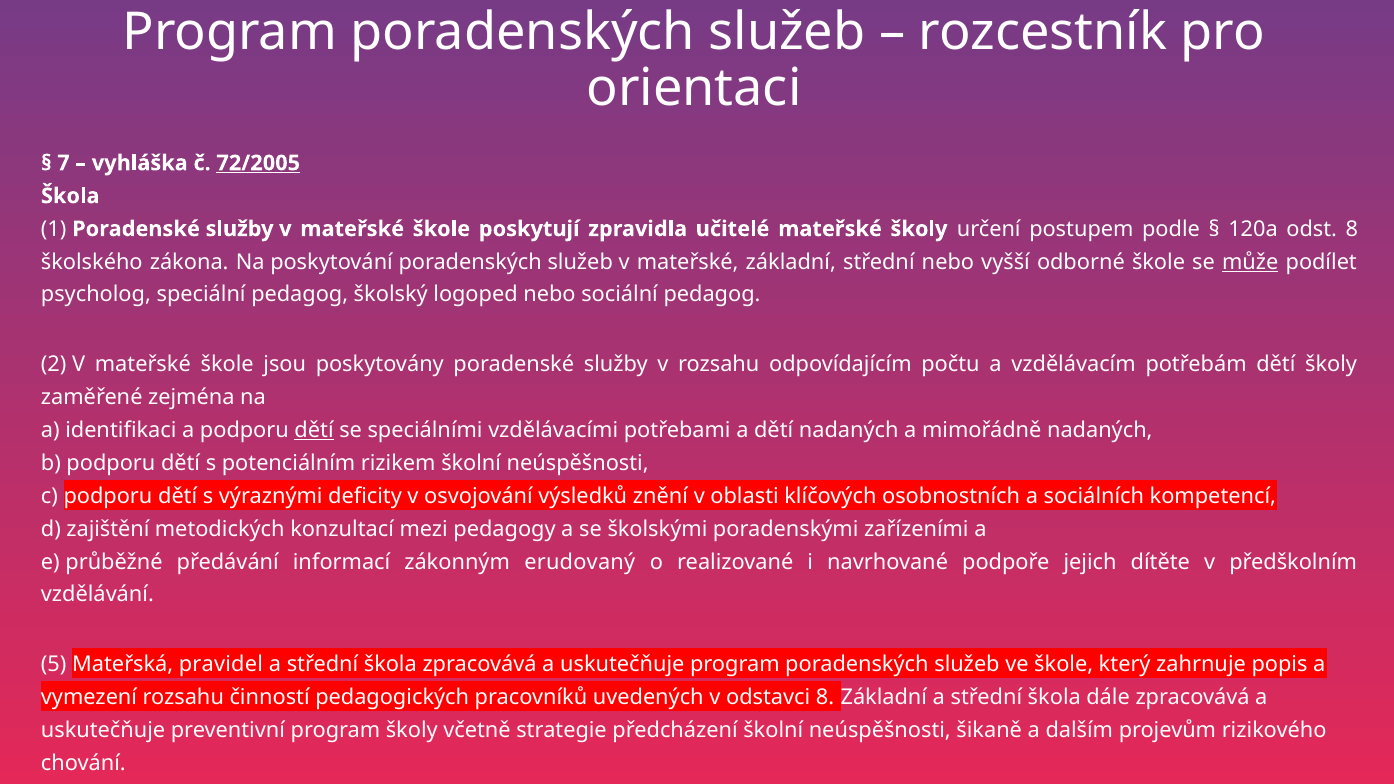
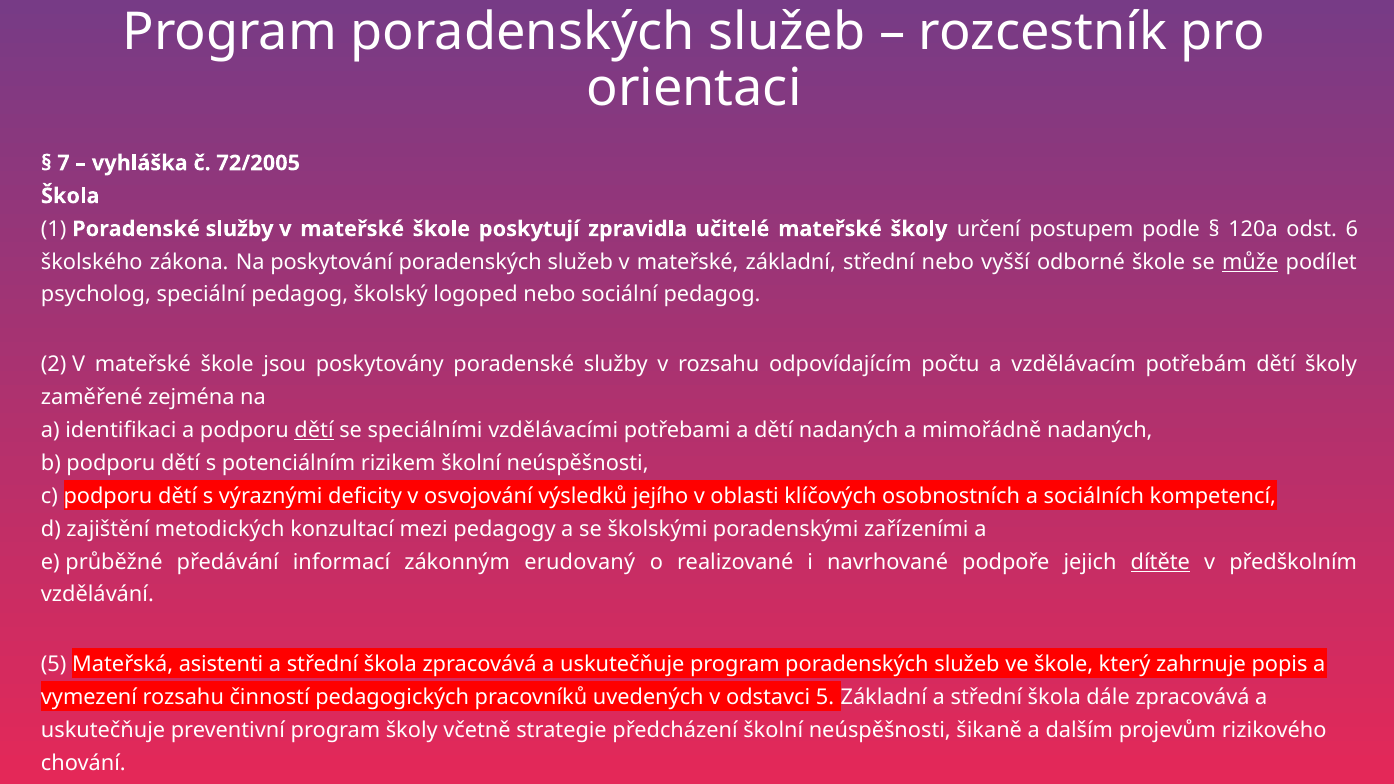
72/2005 underline: present -> none (258, 163)
odst 8: 8 -> 6 (1352, 229)
znění: znění -> jejího (661, 496)
dítěte underline: none -> present (1160, 562)
pravidel: pravidel -> asistenti (221, 664)
odstavci 8: 8 -> 5 (825, 697)
